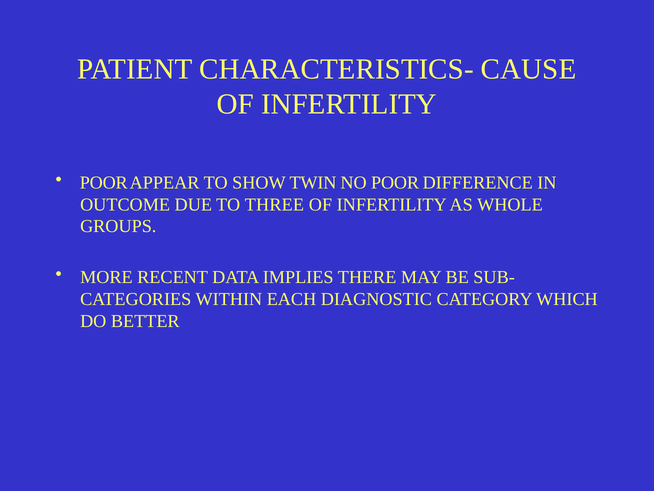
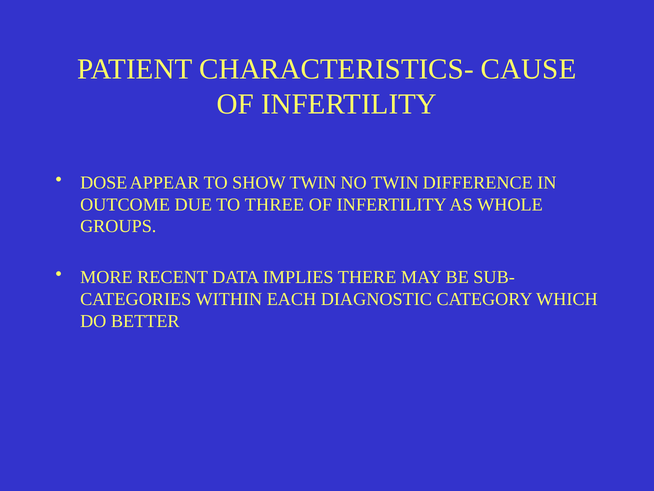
POOR: POOR -> DOSE (104, 183)
NO POOR: POOR -> TWIN (395, 183)
